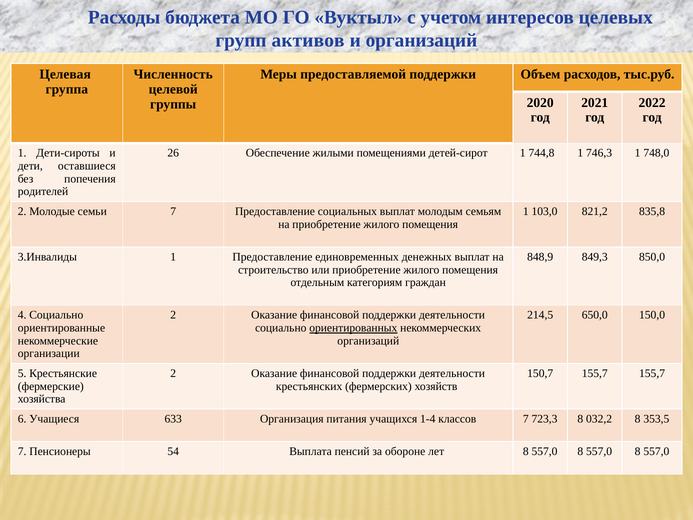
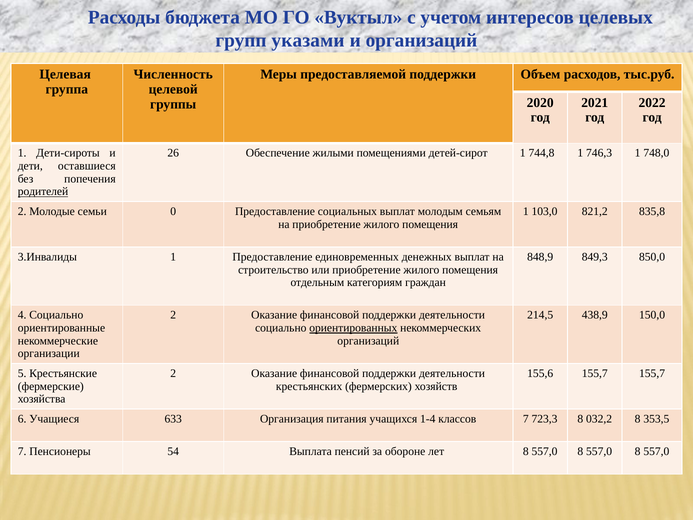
активов: активов -> указами (308, 41)
родителей underline: none -> present (43, 192)
семьи 7: 7 -> 0 (173, 211)
650,0: 650,0 -> 438,9 (595, 315)
150,7: 150,7 -> 155,6 (540, 373)
